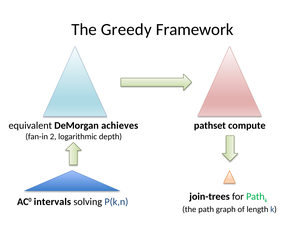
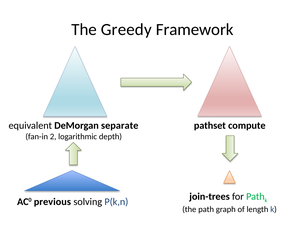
achieves: achieves -> separate (120, 125)
intervals: intervals -> previous (52, 201)
